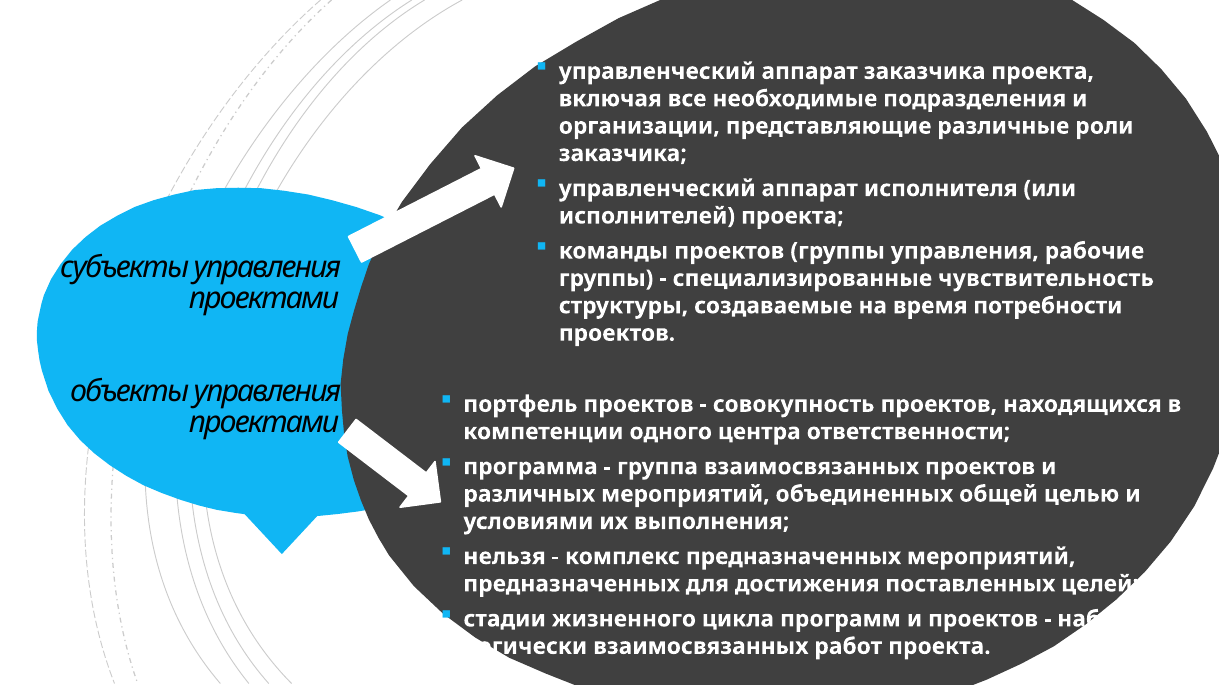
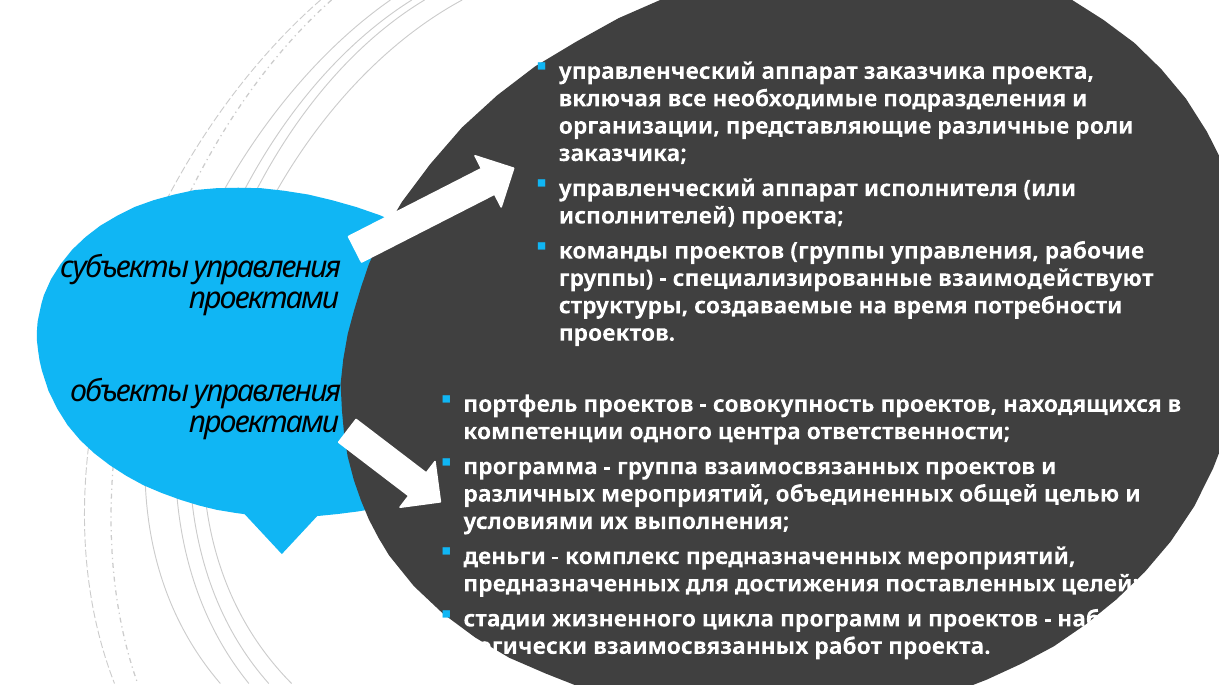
чувствительность: чувствительность -> взаимодействуют (1046, 279)
нельзя: нельзя -> деньги (505, 557)
